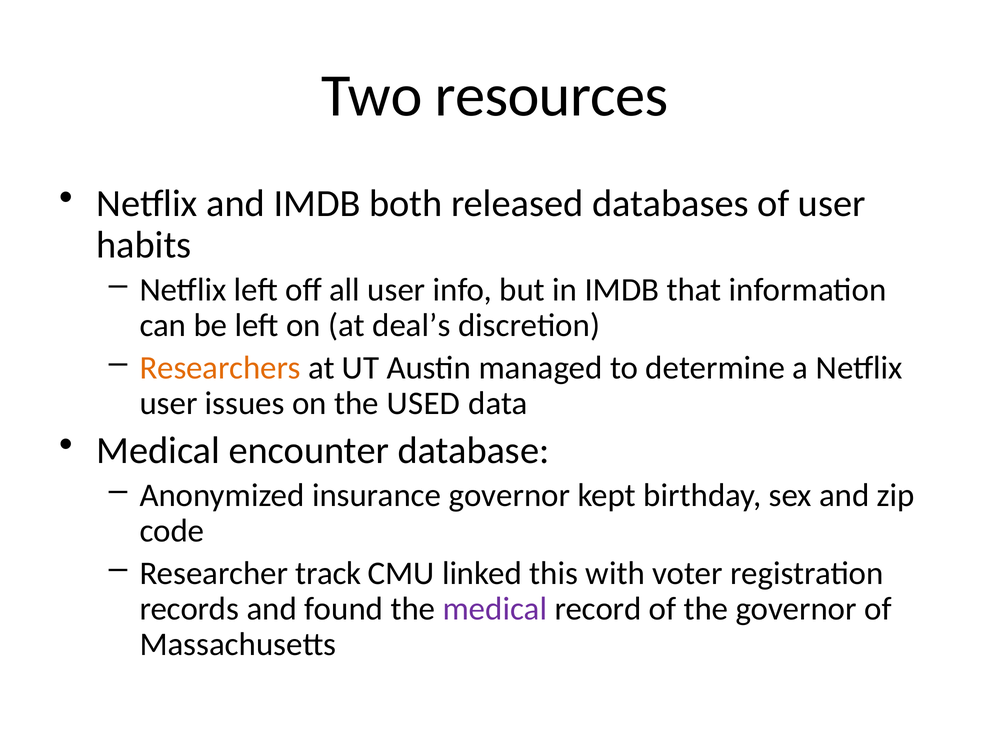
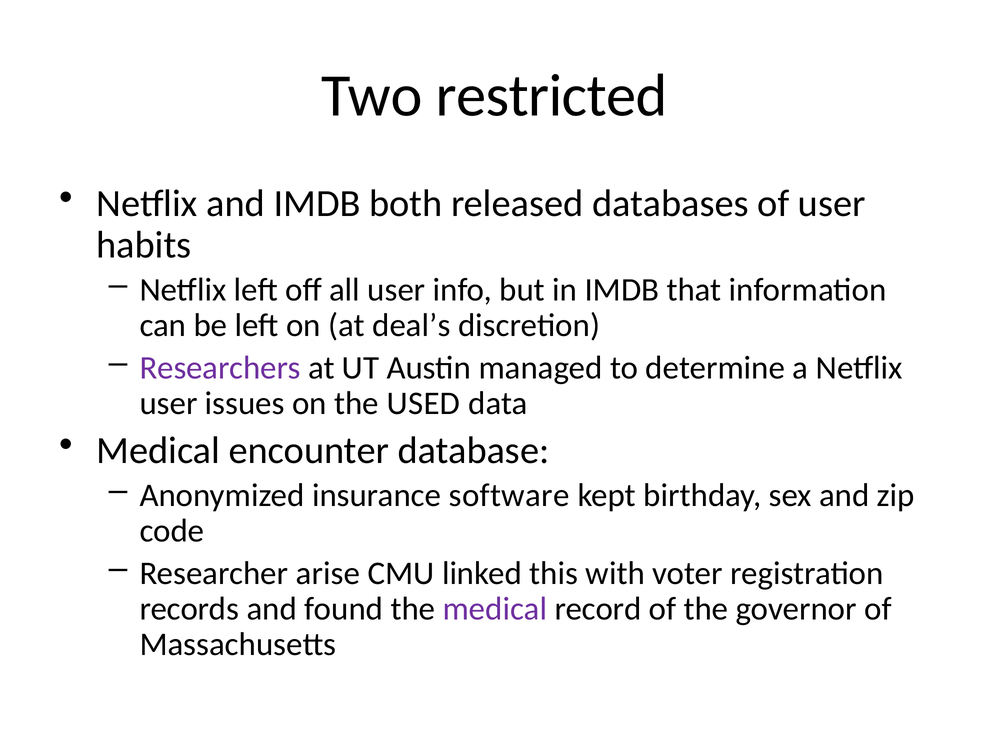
resources: resources -> restricted (552, 96)
Researchers colour: orange -> purple (220, 368)
insurance governor: governor -> software (509, 495)
track: track -> arise (328, 573)
